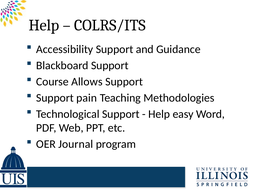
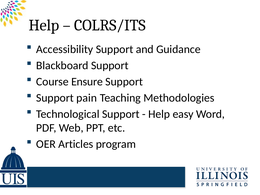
Allows: Allows -> Ensure (87, 82)
Journal: Journal -> Articles (76, 144)
